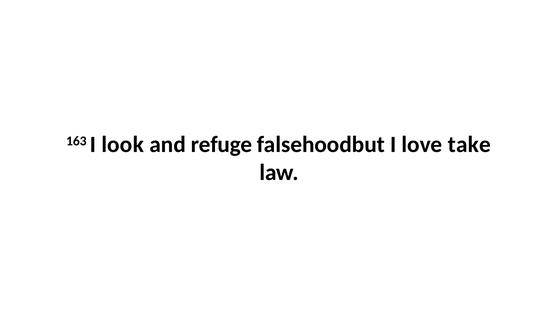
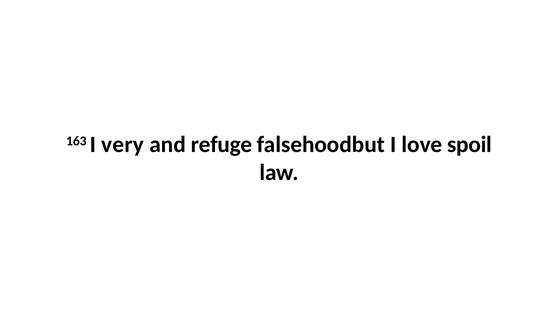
look: look -> very (123, 145)
take: take -> spoil (470, 145)
